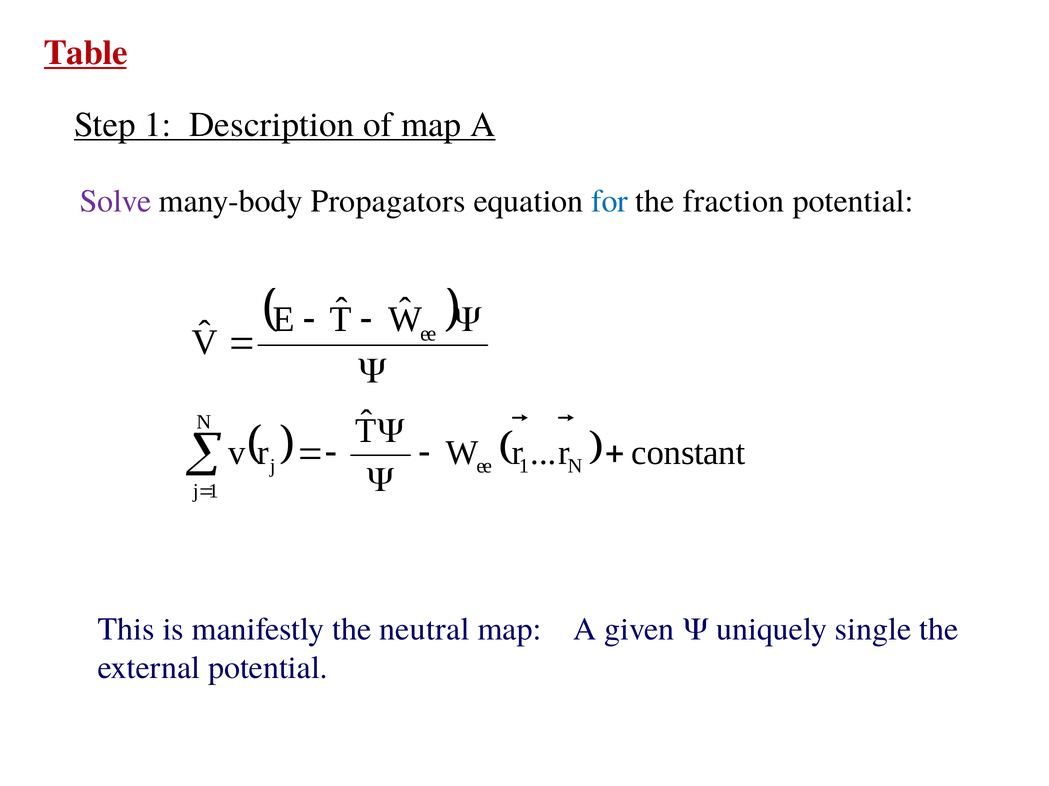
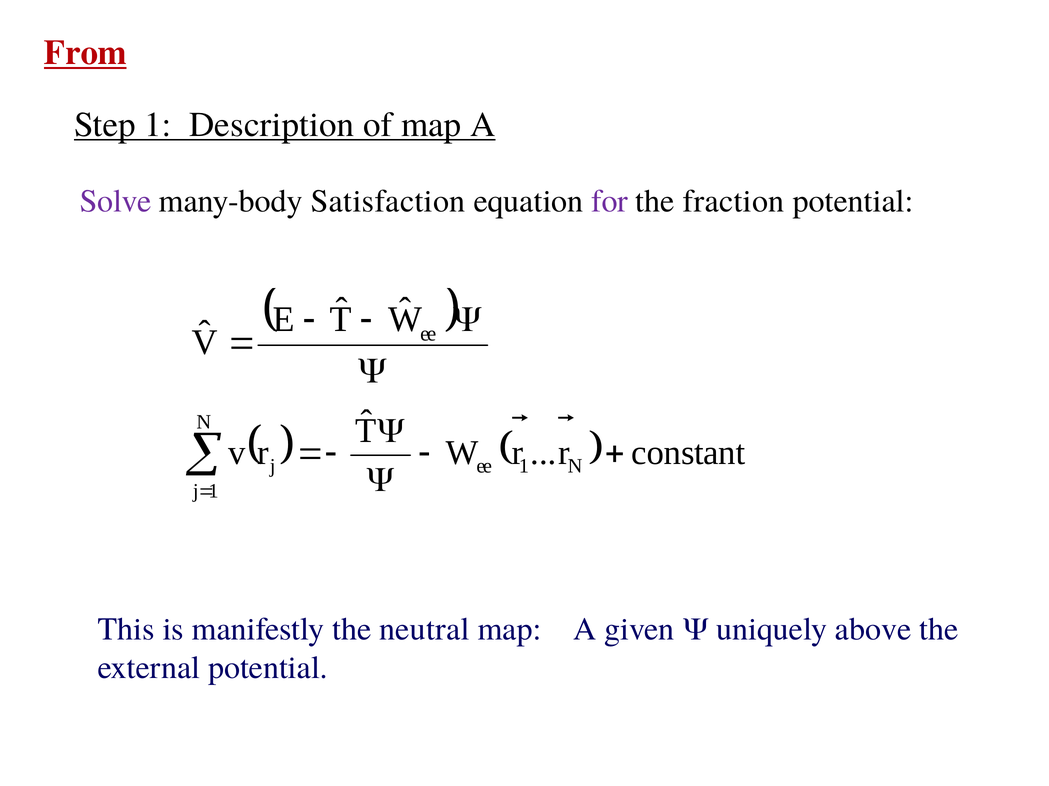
Table: Table -> From (85, 53)
Propagators: Propagators -> Satisfaction (388, 201)
for colour: blue -> purple (610, 201)
single: single -> above (873, 630)
